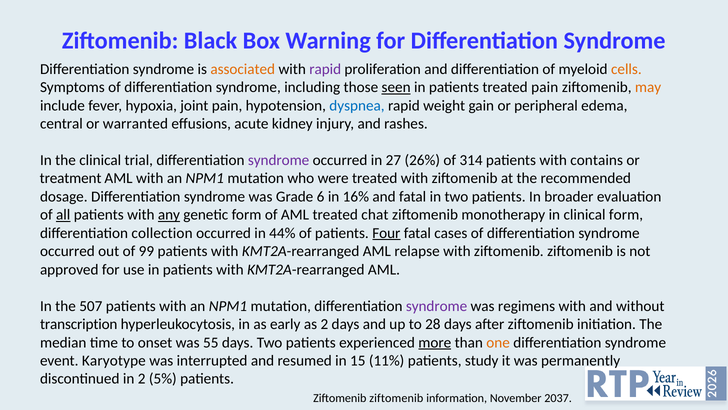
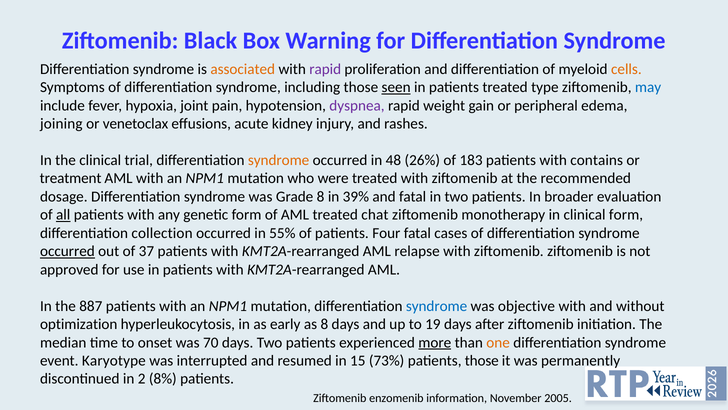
treated pain: pain -> type (545, 87)
may colour: orange -> blue (648, 87)
dyspnea colour: blue -> purple (357, 105)
central: central -> joining (61, 124)
warranted: warranted -> venetoclax (136, 124)
syndrome colour: purple -> orange (279, 160)
27: 27 -> 48 (393, 160)
314: 314 -> 183 (471, 160)
Grade 6: 6 -> 8 (321, 196)
16%: 16% -> 39% (356, 196)
any underline: present -> none (169, 215)
44%: 44% -> 55% (282, 233)
Four underline: present -> none (386, 233)
occurred underline: none -> present (67, 251)
99: 99 -> 37 (146, 251)
507: 507 -> 887 (91, 306)
syndrome colour: purple -> blue (437, 306)
regimens: regimens -> objective (526, 306)
transcription: transcription -> optimization (79, 324)
as 2: 2 -> 8 (324, 324)
28: 28 -> 19 (433, 324)
55: 55 -> 70 (211, 342)
11%: 11% -> 73% (387, 360)
patients study: study -> those (482, 360)
5%: 5% -> 8% (163, 378)
ziftomenib: ziftomenib -> enzomenib (396, 398)
2037: 2037 -> 2005 (558, 398)
